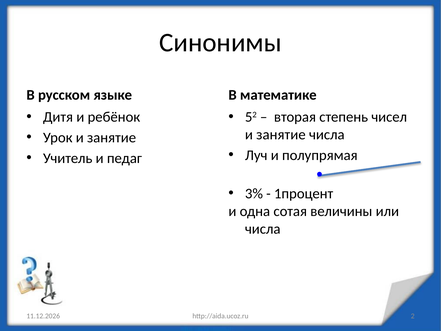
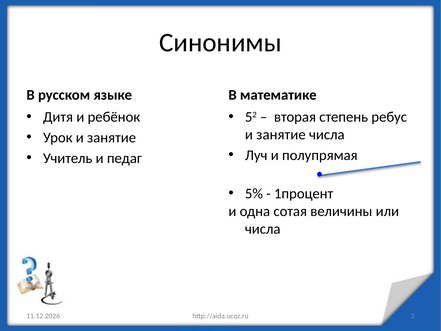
чисел: чисел -> ребус (389, 117)
3%: 3% -> 5% (254, 193)
